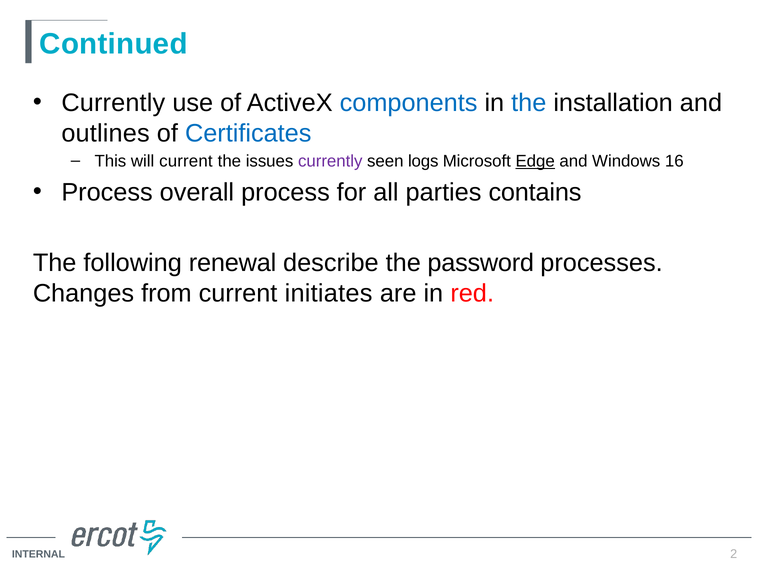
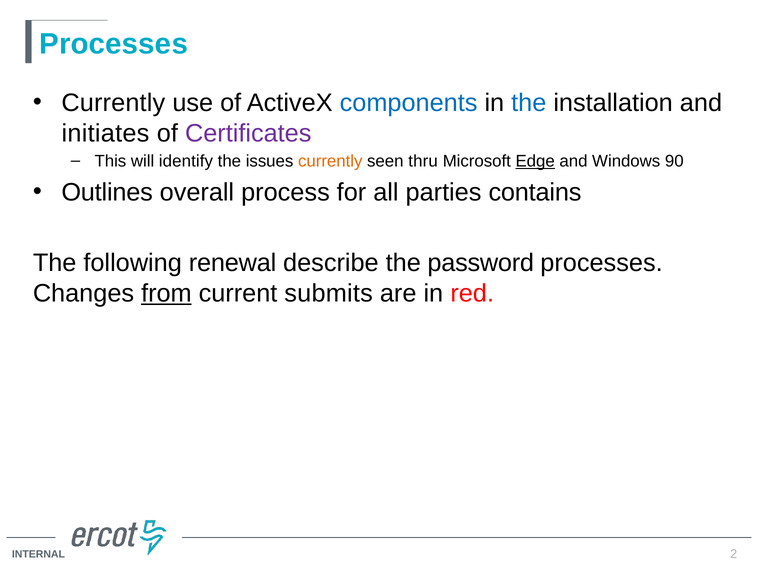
Continued: Continued -> Processes (114, 44)
outlines: outlines -> initiates (105, 133)
Certificates colour: blue -> purple (248, 133)
will current: current -> identify (186, 161)
currently colour: purple -> orange (330, 161)
logs: logs -> thru (423, 161)
16: 16 -> 90 (674, 161)
Process: Process -> Outlines (107, 192)
from underline: none -> present (166, 294)
initiates: initiates -> submits (329, 294)
